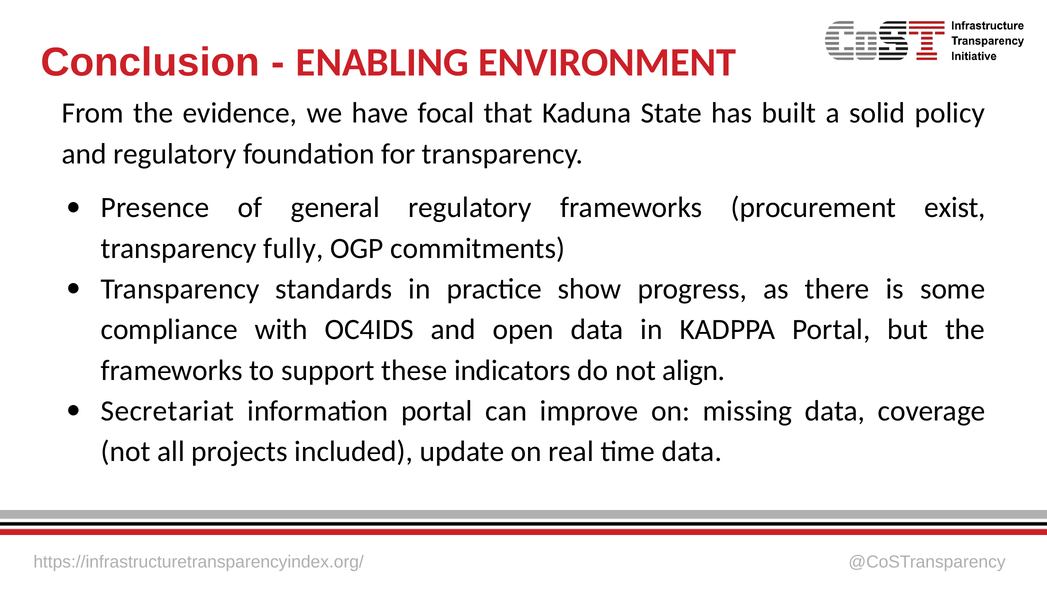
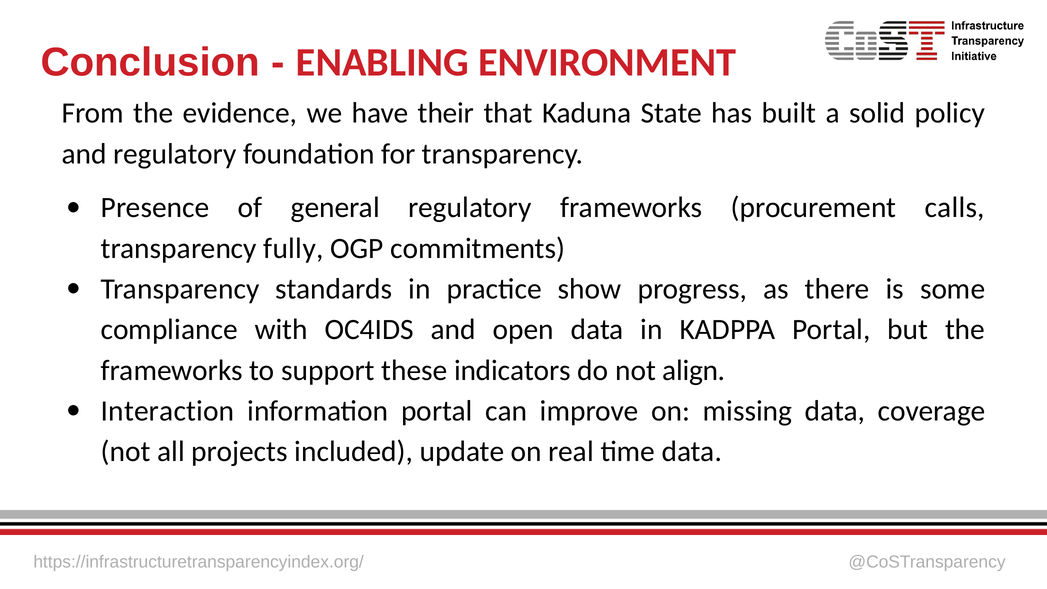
focal: focal -> their (446, 113)
exist: exist -> calls (955, 208)
Secretariat: Secretariat -> Interaction (168, 411)
